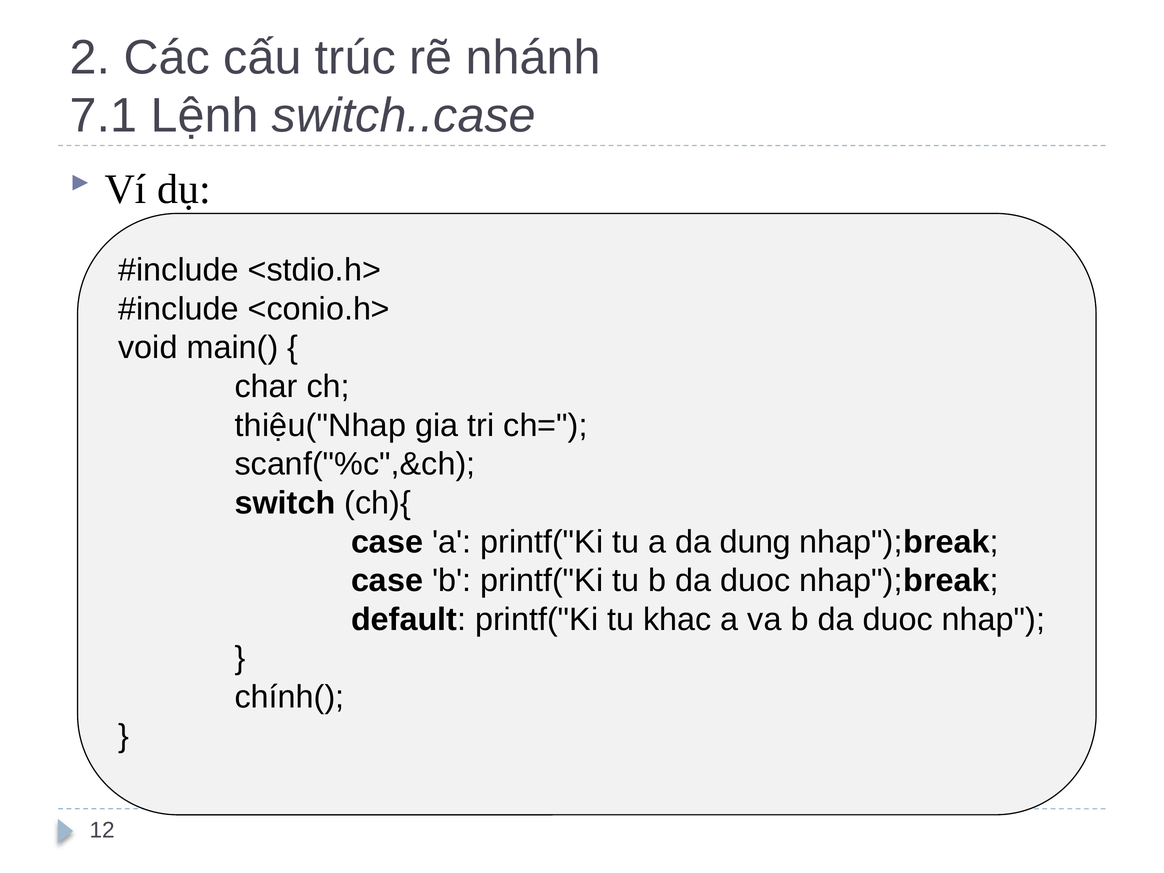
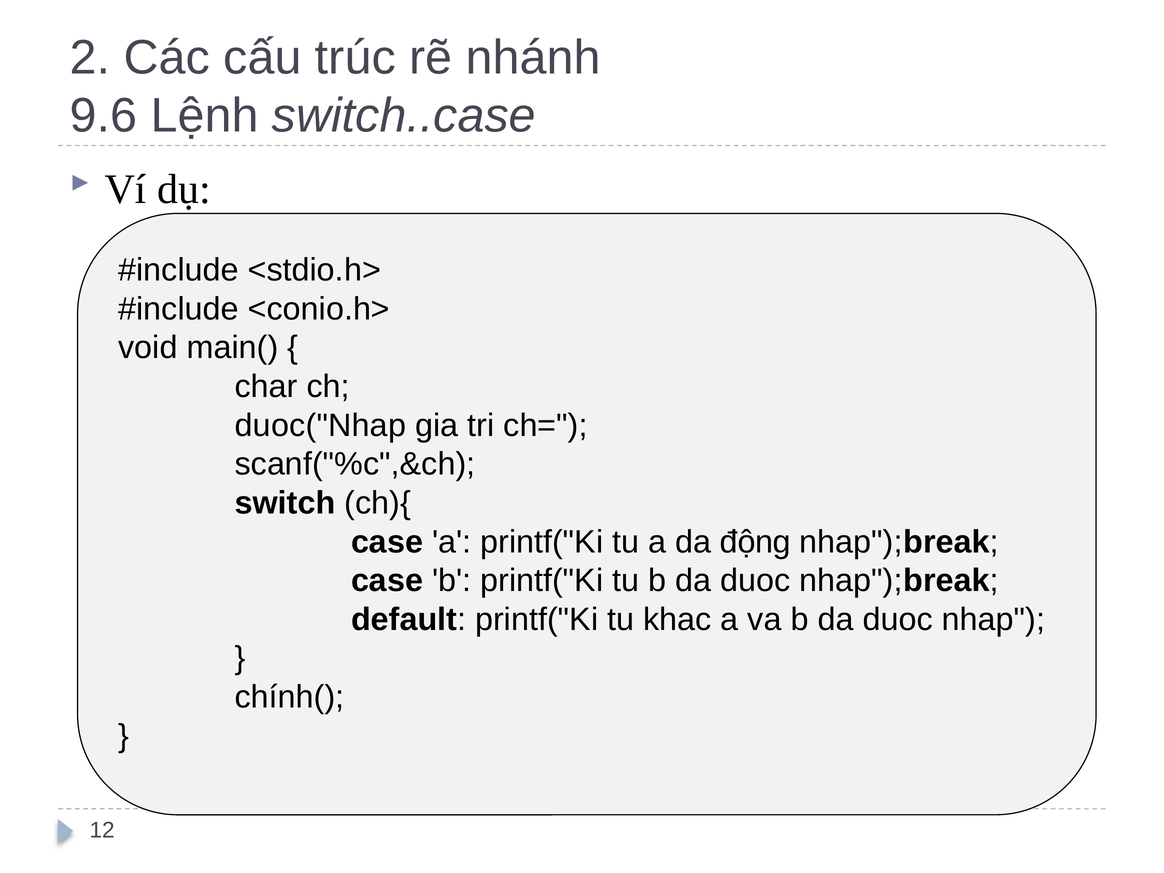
7.1: 7.1 -> 9.6 (104, 116)
thiệu("Nhap: thiệu("Nhap -> duoc("Nhap (320, 425)
dung: dung -> động (755, 542)
